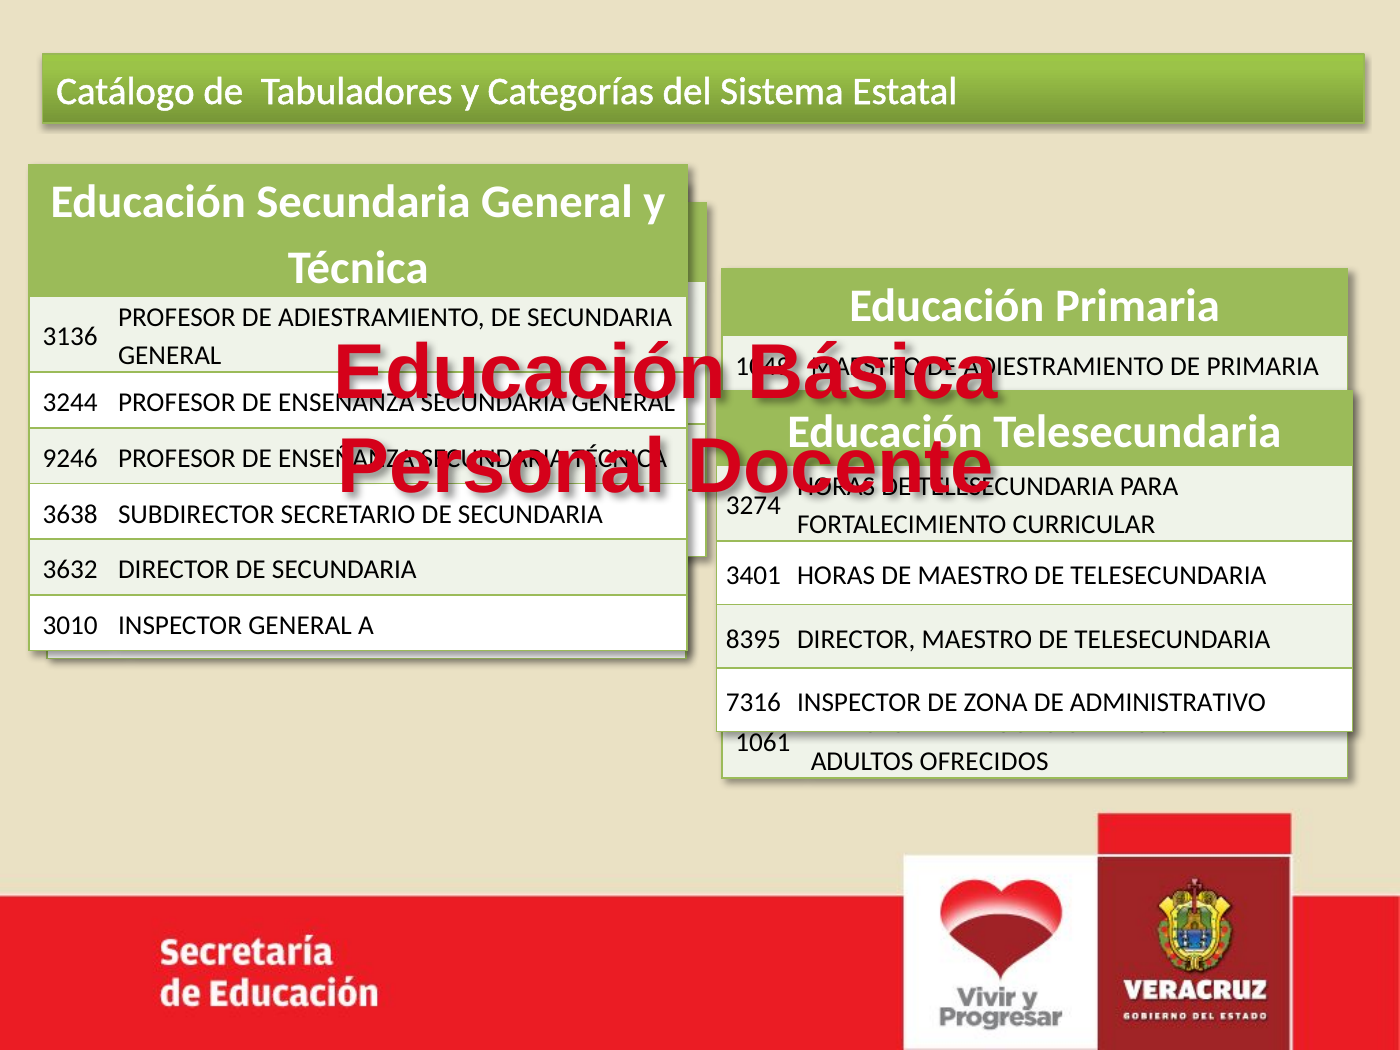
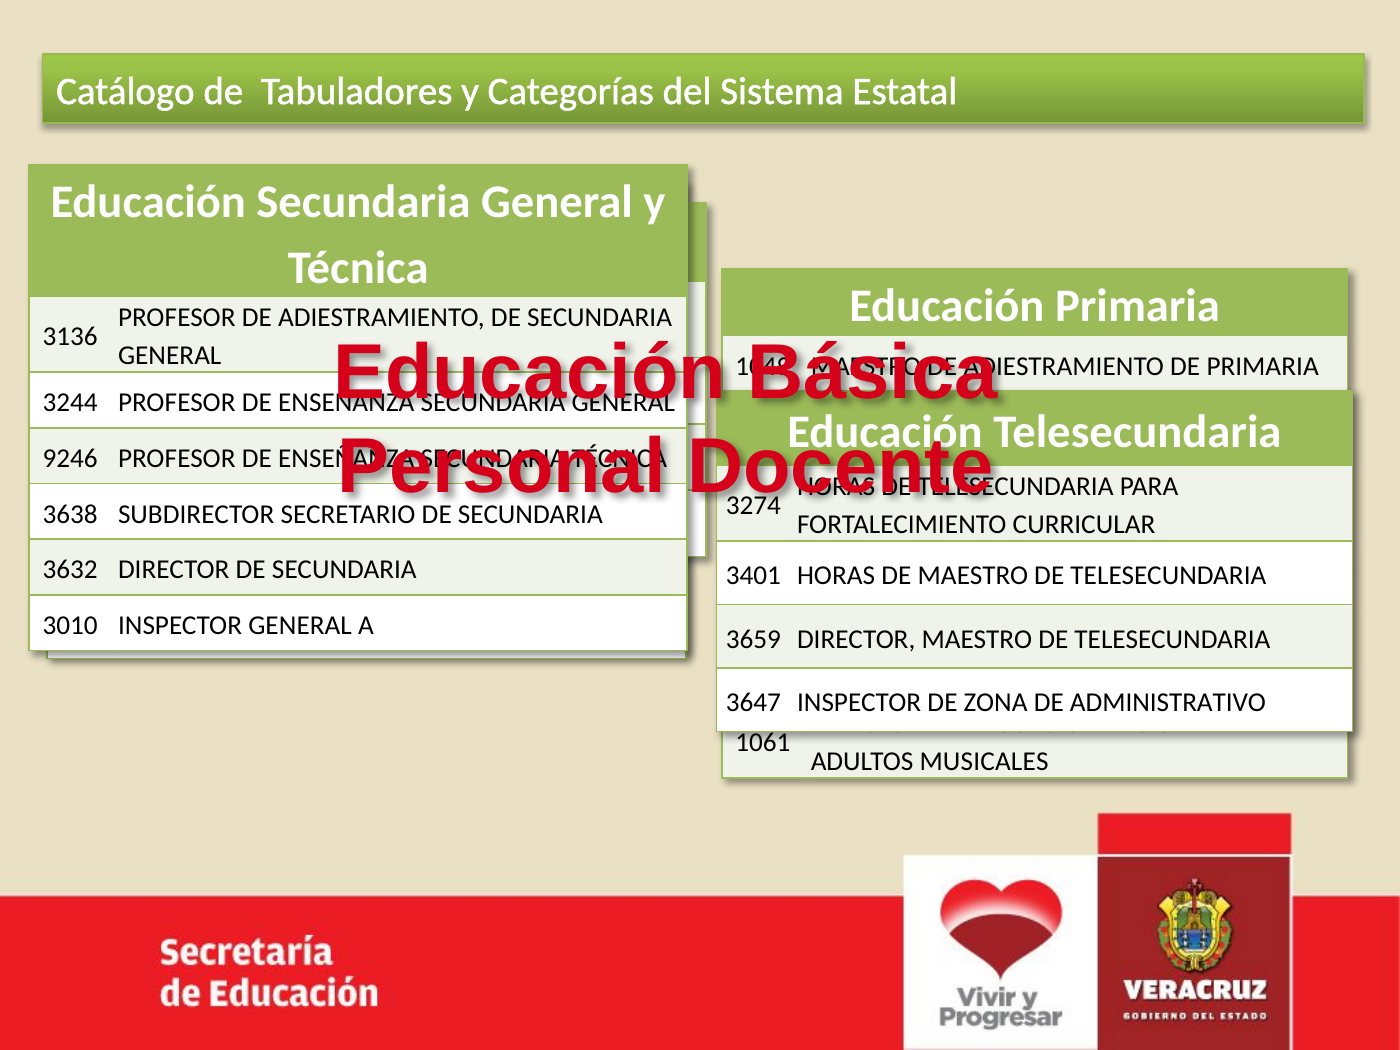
8395: 8395 -> 3659 (753, 639)
7316: 7316 -> 3647 (753, 702)
ADULTOS OFRECIDOS: OFRECIDOS -> MUSICALES (984, 761)
